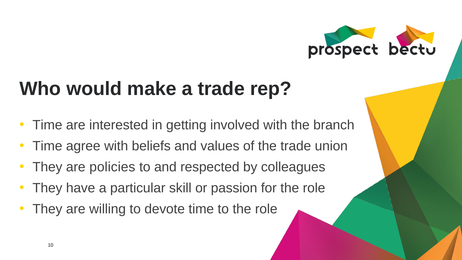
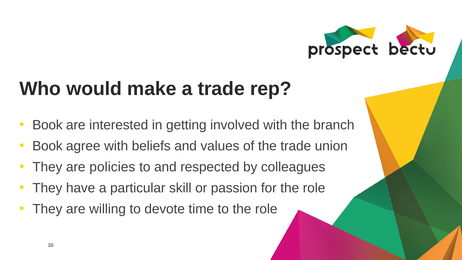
Time: Time -> Book (47, 125)
Time: Time -> Book (47, 146)
